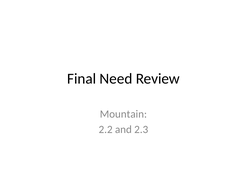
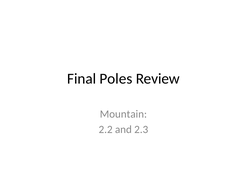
Need: Need -> Poles (116, 78)
